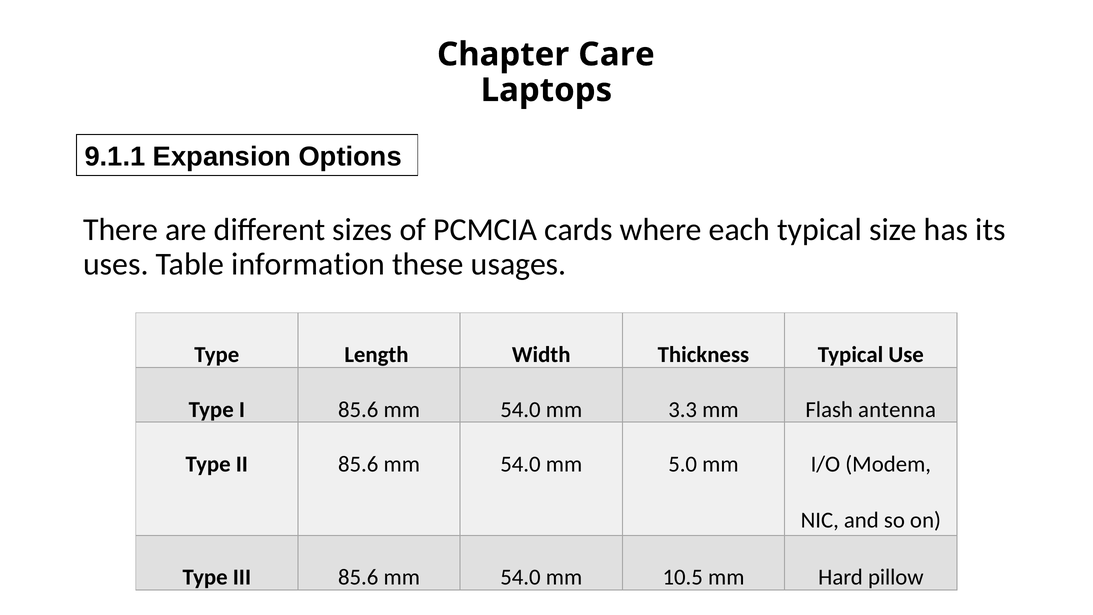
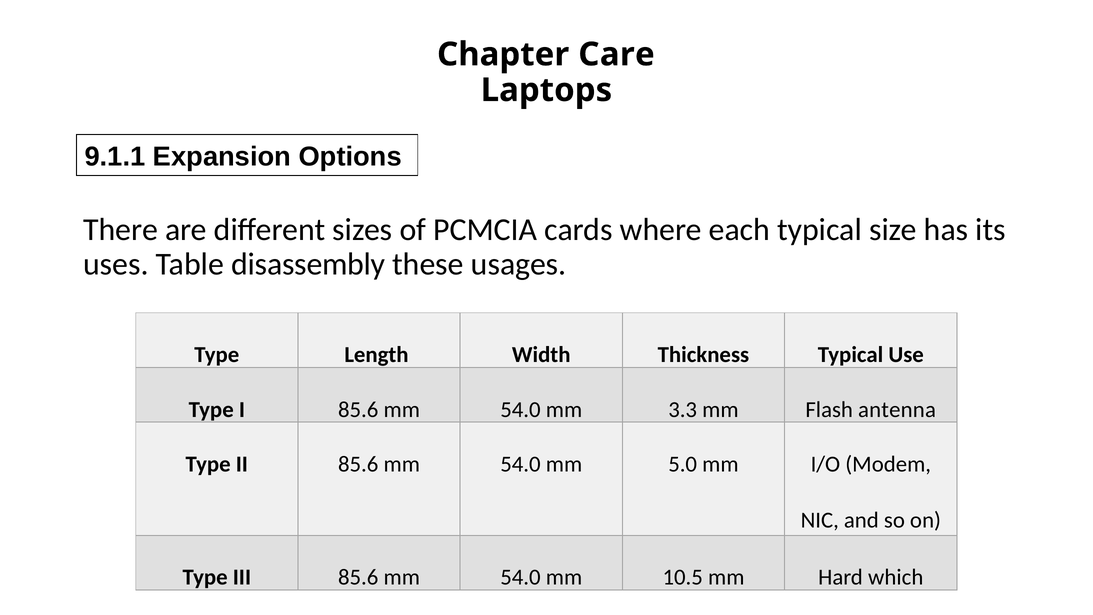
information: information -> disassembly (308, 264)
pillow: pillow -> which (896, 577)
